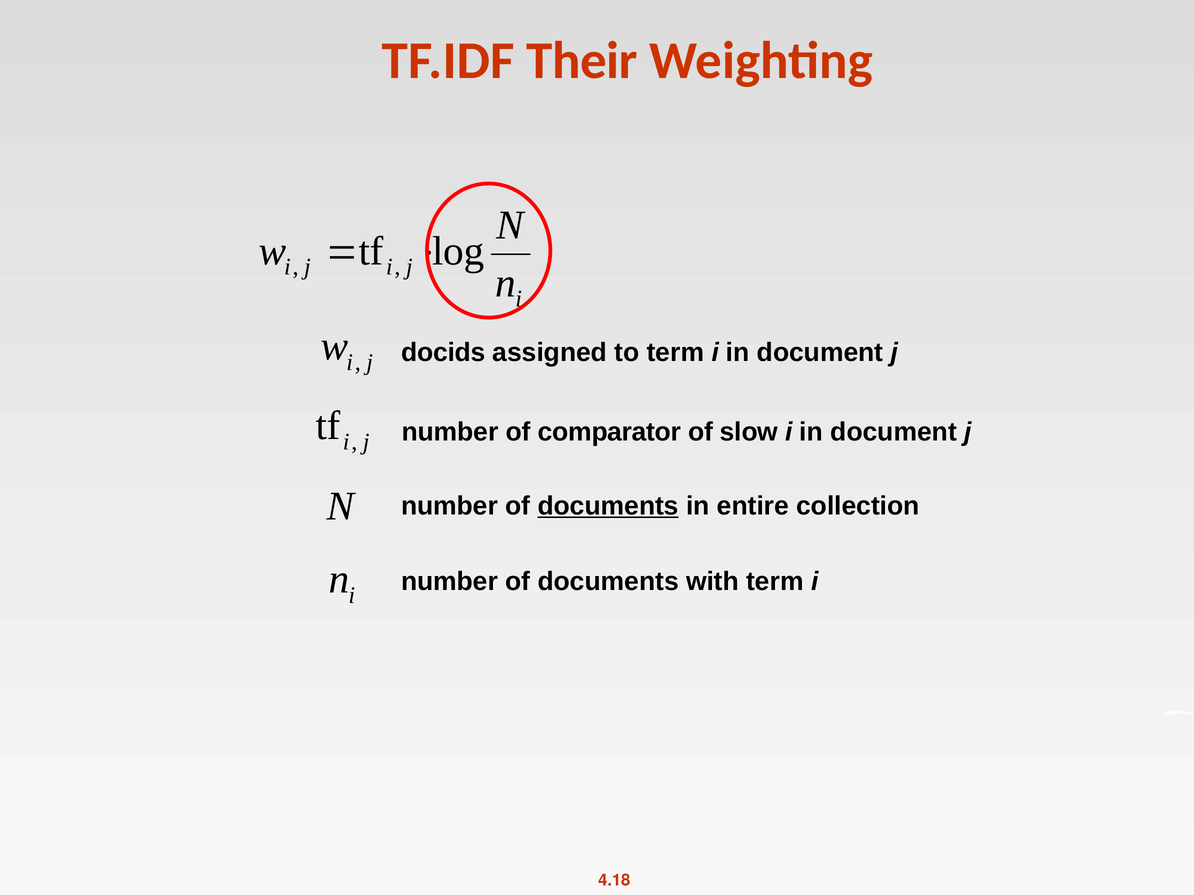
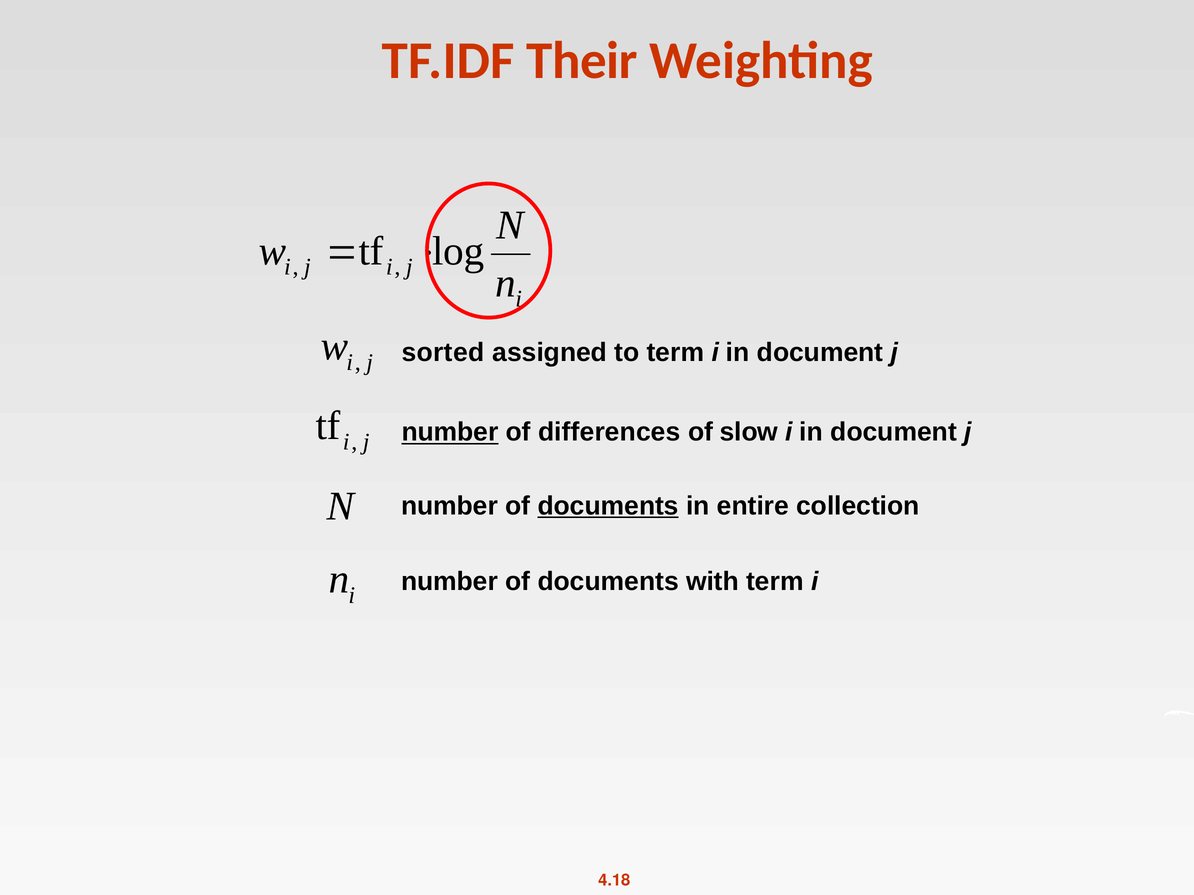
docids: docids -> sorted (443, 353)
number underline: none -> present (450, 432)
comparator: comparator -> differences (609, 432)
